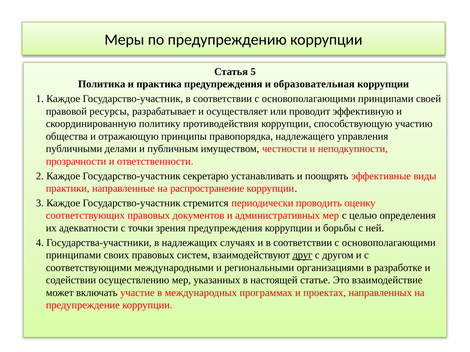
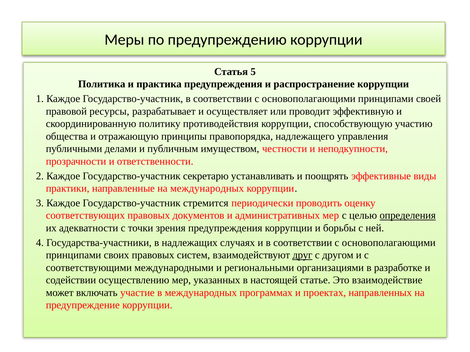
образовательная: образовательная -> распространение (314, 84)
на распространение: распространение -> международных (207, 189)
определения underline: none -> present (408, 216)
